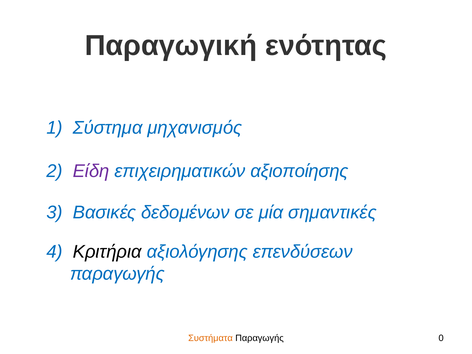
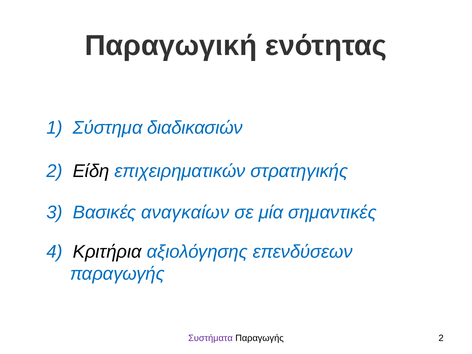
μηχανισμός: μηχανισμός -> διαδικασιών (195, 128)
Είδη colour: purple -> black (91, 171)
αξιοποίησης: αξιοποίησης -> στρατηγικής (299, 171)
δεδομένων: δεδομένων -> αναγκαίων (185, 212)
Συστήματα colour: orange -> purple (210, 338)
Παραγωγής 0: 0 -> 2 (441, 338)
